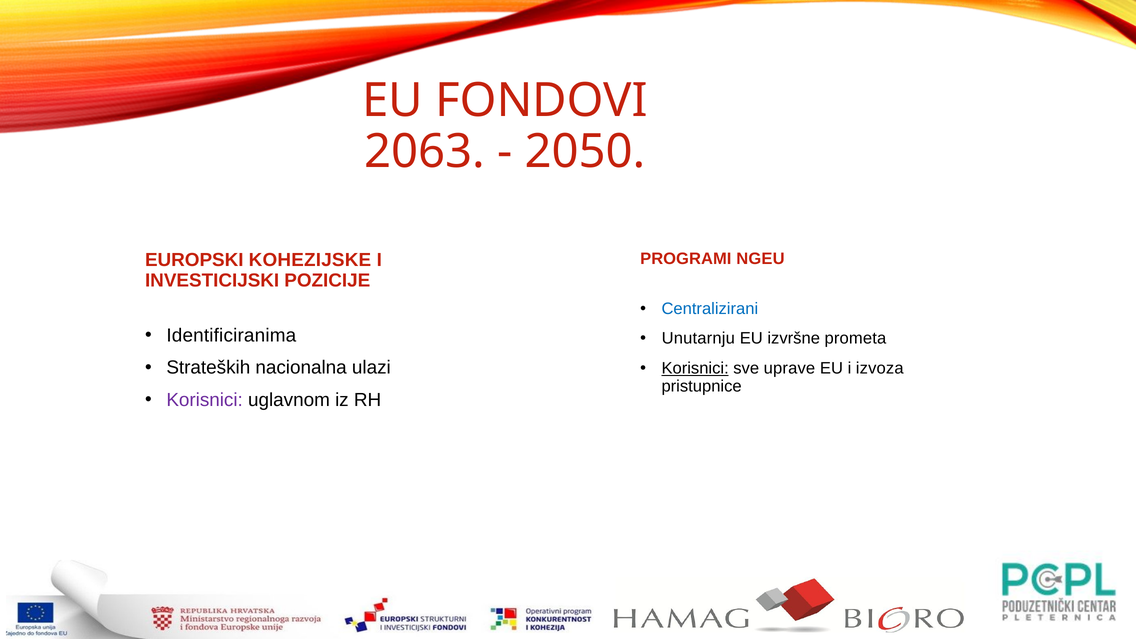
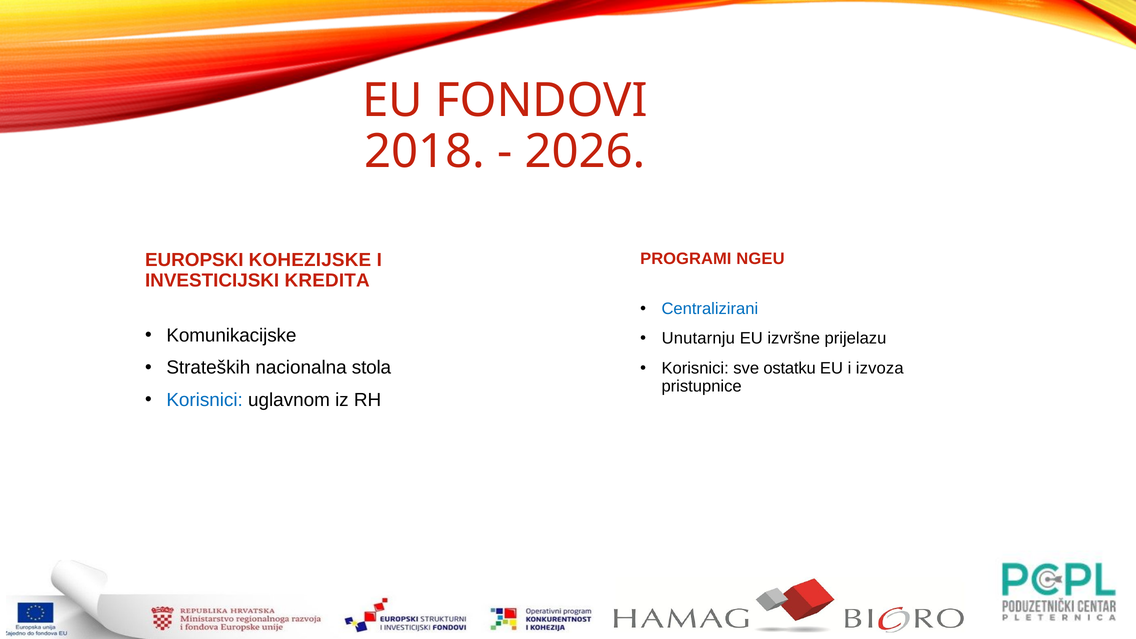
2063: 2063 -> 2018 (425, 152)
2050: 2050 -> 2026 (585, 152)
POZICIJE: POZICIJE -> KREDITA (327, 280)
Identificiranima: Identificiranima -> Komunikacijske (231, 335)
prometa: prometa -> prijelazu (855, 338)
ulazi: ulazi -> stola (371, 368)
Korisnici underline: present -> none (695, 368)
uprave: uprave -> ostatku (790, 368)
Korisnici colour: purple -> blue (205, 400)
